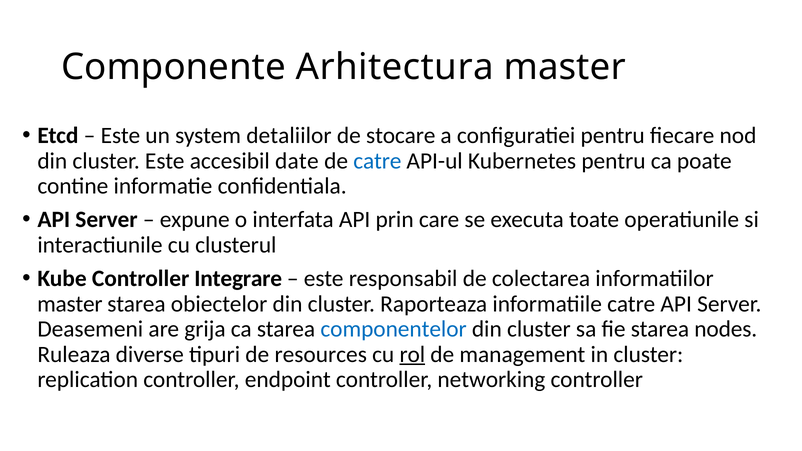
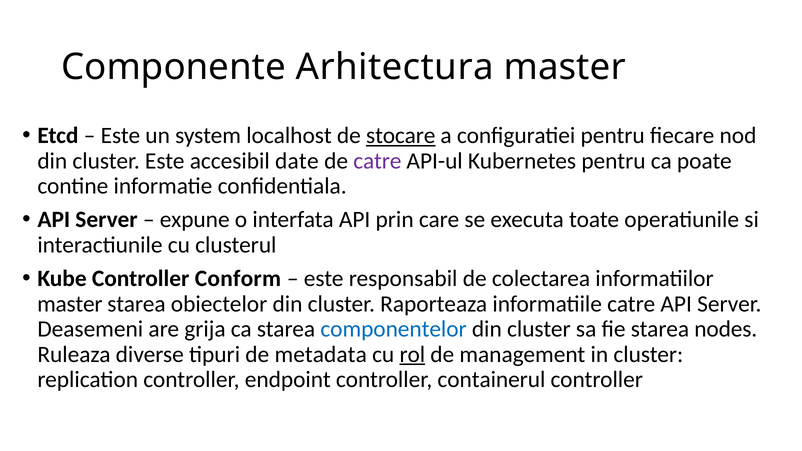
detaliilor: detaliilor -> localhost (289, 136)
stocare underline: none -> present (401, 136)
catre colour: blue -> purple (377, 161)
Integrare: Integrare -> Conform (238, 279)
resources: resources -> metadata (321, 354)
networking: networking -> containerul (491, 380)
